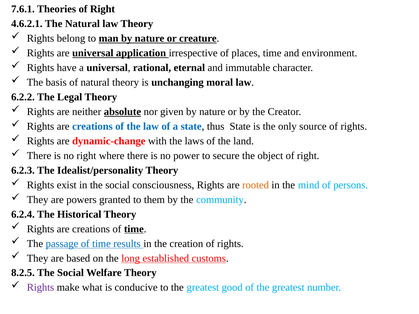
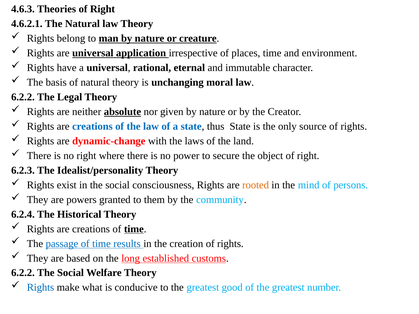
7.6.1: 7.6.1 -> 4.6.3 (23, 9)
8.2.5: 8.2.5 -> 6.2.2 (23, 273)
Rights colour: purple -> blue (41, 288)
